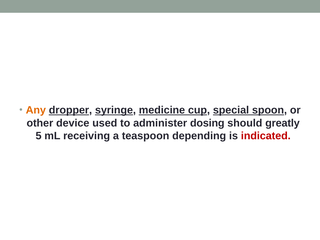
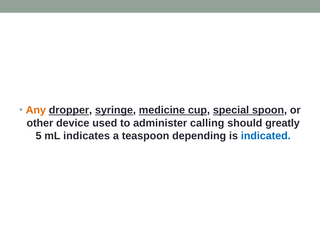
dosing: dosing -> calling (207, 123)
receiving: receiving -> indicates (87, 136)
indicated colour: red -> blue (266, 136)
